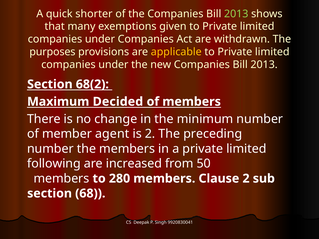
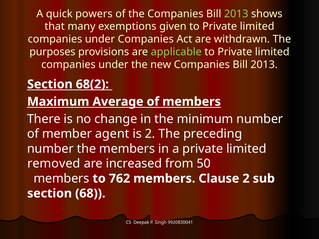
shorter: shorter -> powers (94, 14)
applicable colour: yellow -> light green (176, 52)
Decided: Decided -> Average (118, 102)
following: following -> removed (54, 164)
280: 280 -> 762 (120, 179)
